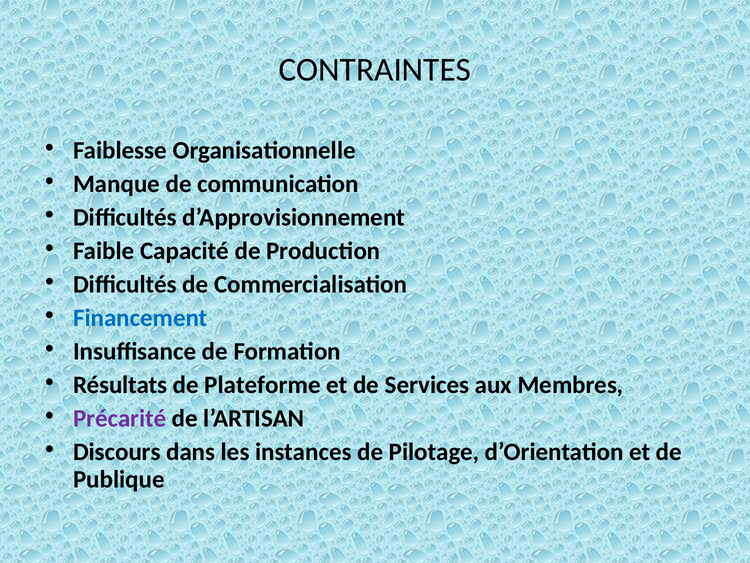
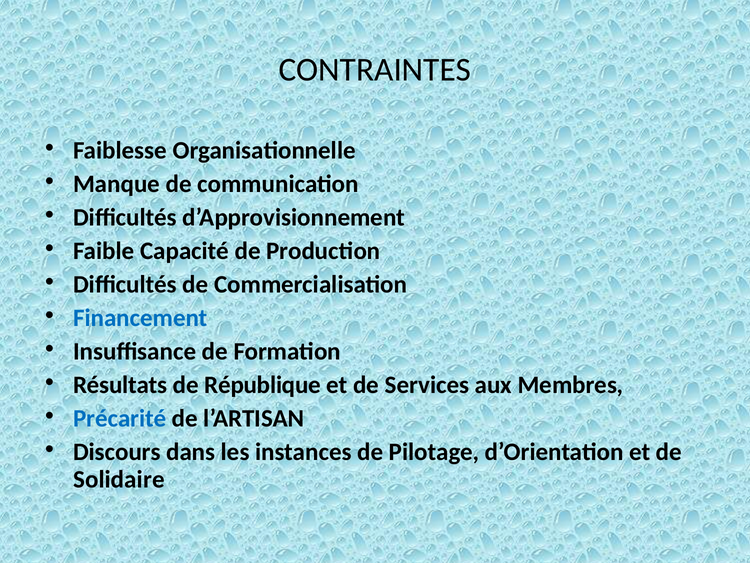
Plateforme: Plateforme -> République (263, 385)
Précarité colour: purple -> blue (120, 418)
Publique: Publique -> Solidaire (119, 479)
